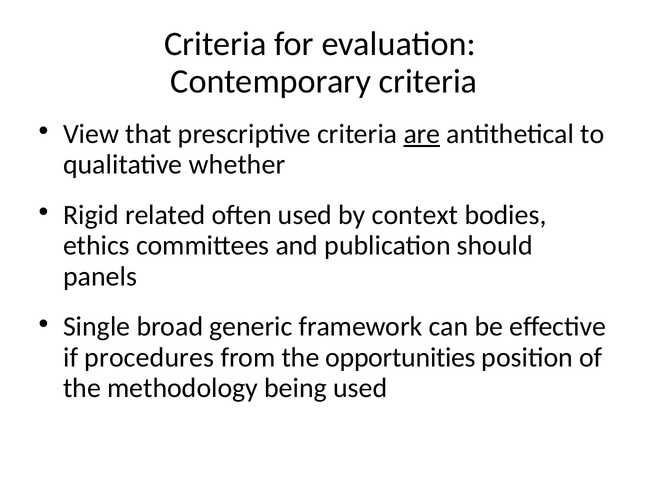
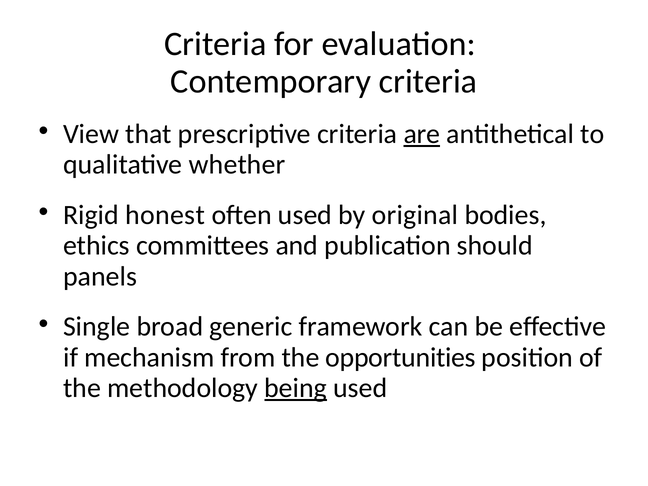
related: related -> honest (165, 215)
context: context -> original (415, 215)
procedures: procedures -> mechanism (149, 357)
being underline: none -> present (296, 388)
